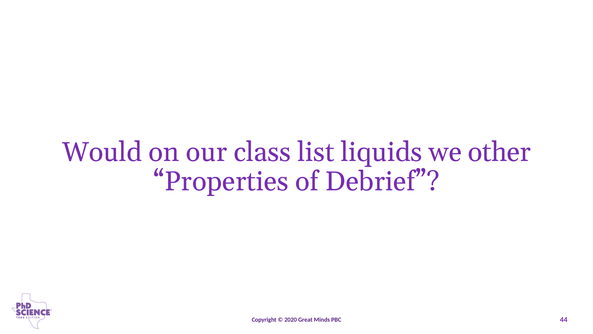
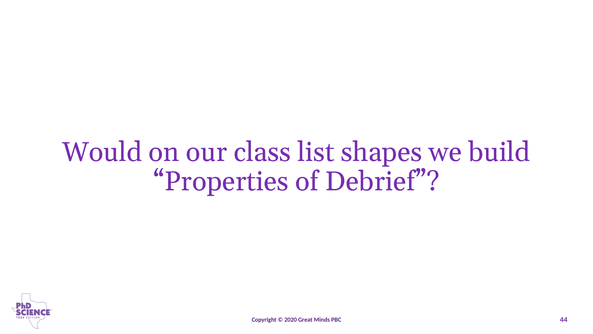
liquids: liquids -> shapes (382, 152)
other: other -> build (499, 152)
